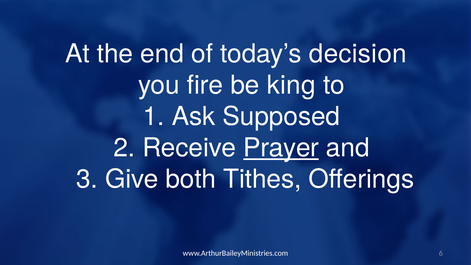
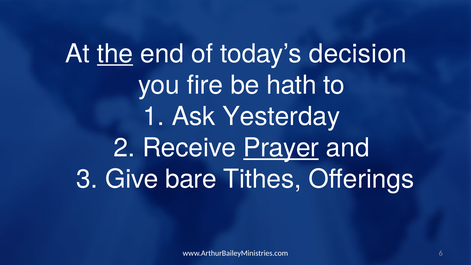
the underline: none -> present (115, 54)
king: king -> hath (291, 85)
Supposed: Supposed -> Yesterday (281, 116)
both: both -> bare (191, 179)
